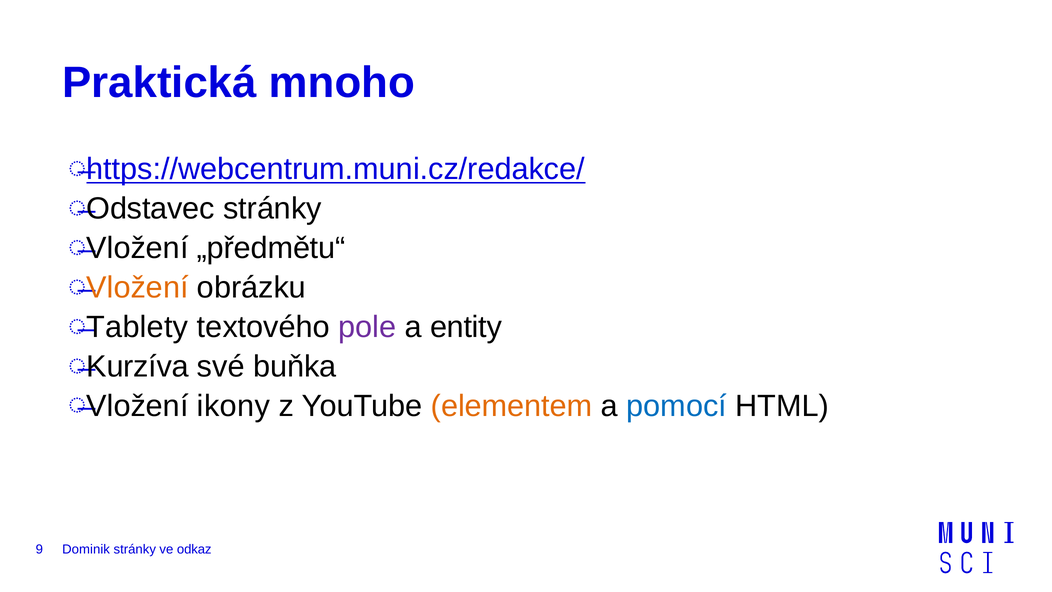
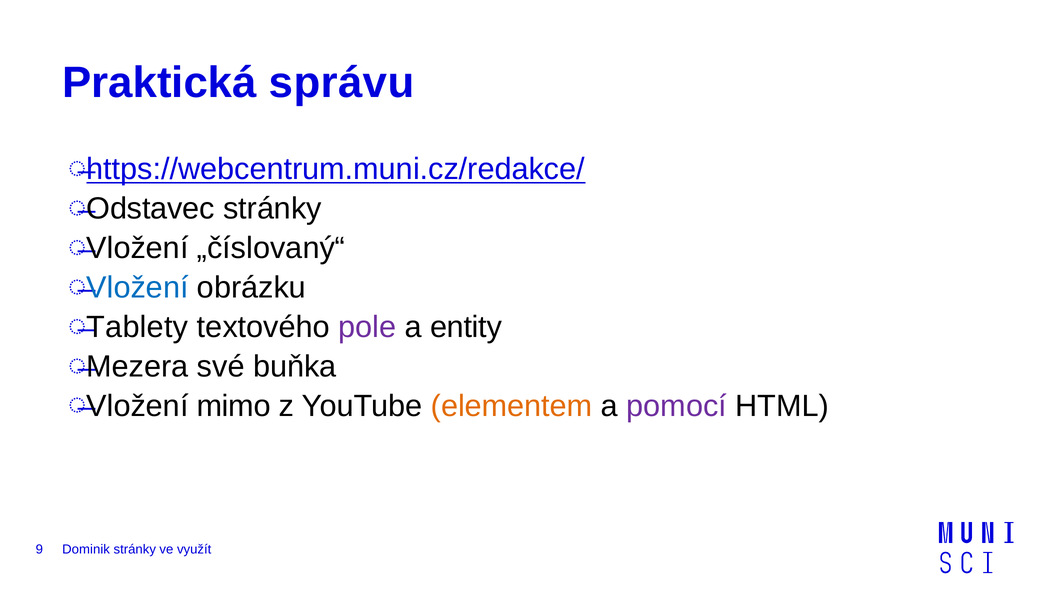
mnoho: mnoho -> správu (342, 83)
„předmětu“: „předmětu“ -> „číslovaný“ (271, 248)
Vložení colour: orange -> blue (137, 288)
Kurzíva: Kurzíva -> Mezera (138, 366)
ikony: ikony -> mimo (234, 406)
pomocí colour: blue -> purple (677, 406)
odkaz: odkaz -> využít (194, 549)
